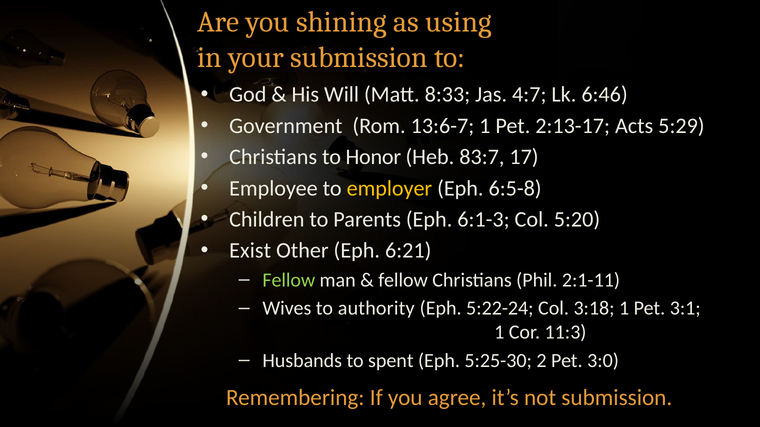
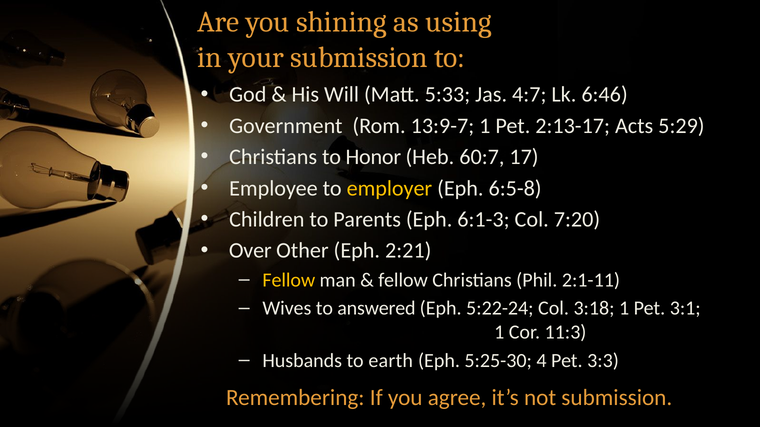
8:33: 8:33 -> 5:33 (447, 95)
13:6-7: 13:6-7 -> 13:9-7 (442, 126)
83:7: 83:7 -> 60:7 (482, 157)
5:20: 5:20 -> 7:20 (577, 220)
Exist: Exist -> Over (250, 251)
6:21: 6:21 -> 2:21 (408, 251)
Fellow colour: light green -> yellow (289, 280)
authority: authority -> answered (376, 309)
spent: spent -> earth (391, 361)
2: 2 -> 4 (542, 361)
3:0: 3:0 -> 3:3 (603, 361)
